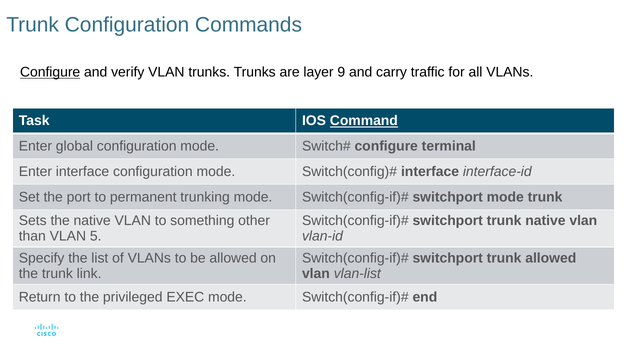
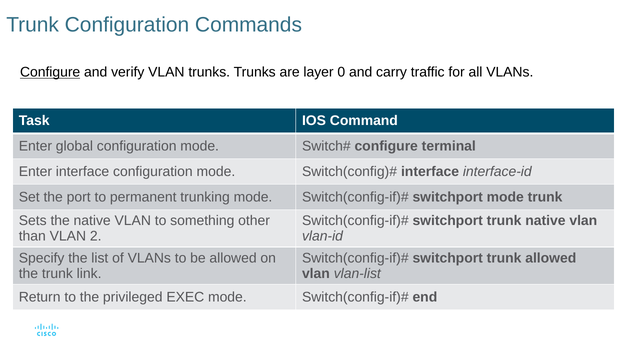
9: 9 -> 0 (341, 72)
Command underline: present -> none (364, 121)
5: 5 -> 2 (96, 237)
